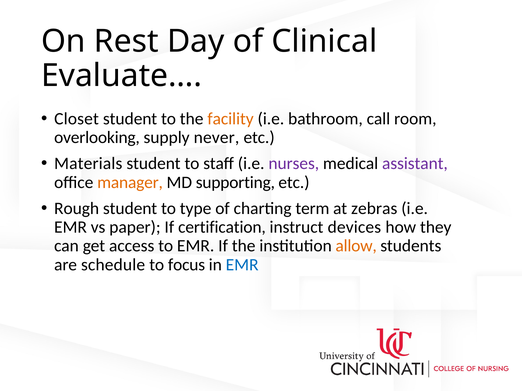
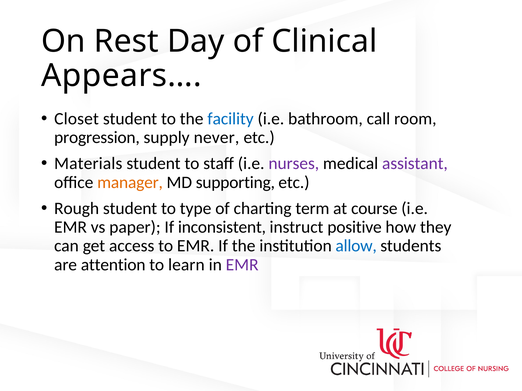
Evaluate…: Evaluate… -> Appears… (121, 76)
facility colour: orange -> blue (231, 119)
overlooking: overlooking -> progression (97, 138)
zebras: zebras -> course (374, 209)
certification: certification -> inconsistent (222, 227)
devices: devices -> positive (355, 227)
allow colour: orange -> blue (356, 246)
schedule: schedule -> attention (113, 265)
focus: focus -> learn (186, 265)
EMR colour: blue -> purple (242, 265)
